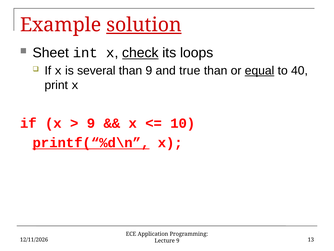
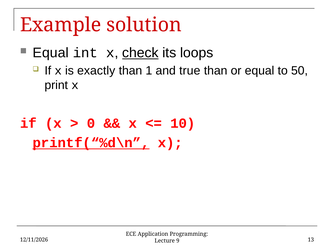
solution underline: present -> none (144, 25)
Sheet: Sheet -> Equal (51, 53)
several: several -> exactly (96, 71)
than 9: 9 -> 1 (149, 71)
equal underline: present -> none (260, 71)
40: 40 -> 50 (299, 71)
9: 9 -> 0 (91, 123)
